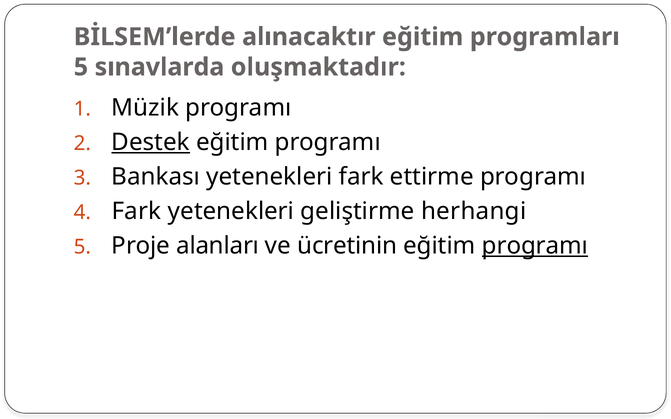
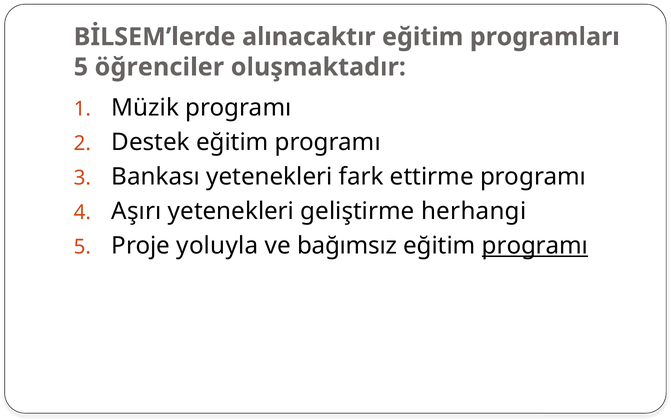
sınavlarda: sınavlarda -> öğrenciler (159, 67)
Destek underline: present -> none (151, 143)
Fark: Fark -> Aşırı (136, 211)
alanları: alanları -> yoluyla (217, 246)
ücretinin: ücretinin -> bağımsız (347, 246)
